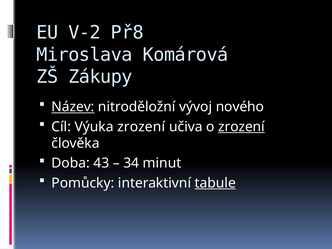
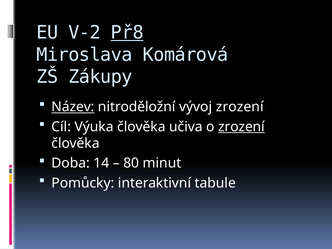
Př8 underline: none -> present (127, 33)
vývoj nového: nového -> zrození (240, 107)
Výuka zrození: zrození -> člověka (141, 127)
43: 43 -> 14 (101, 163)
34: 34 -> 80 (131, 163)
tabule underline: present -> none (215, 183)
